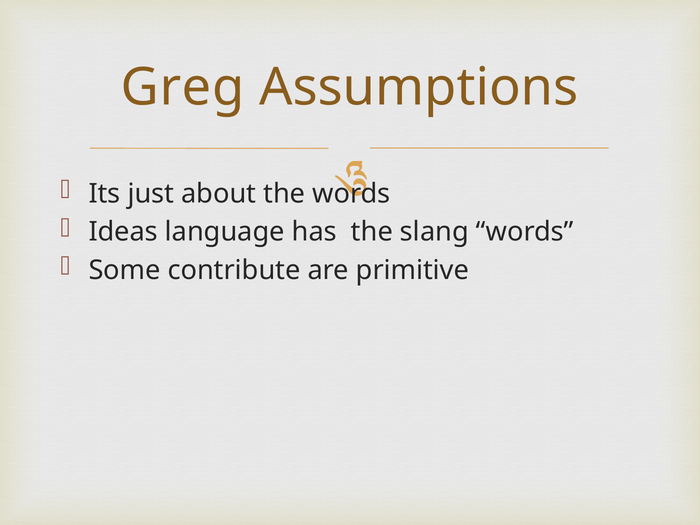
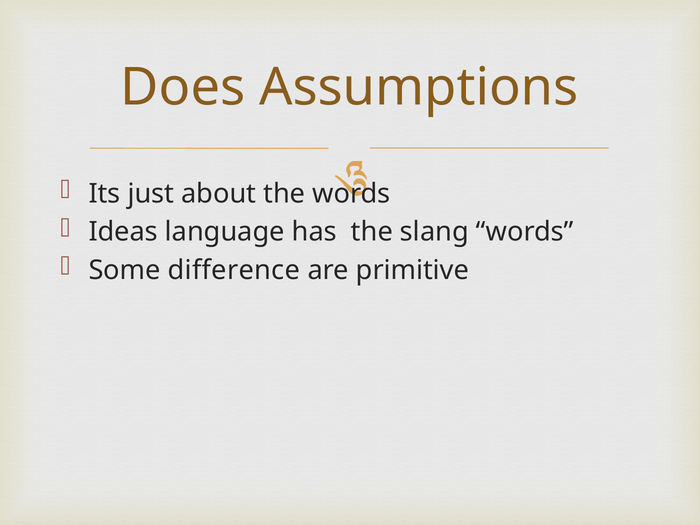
Greg: Greg -> Does (183, 88)
contribute: contribute -> difference (234, 270)
